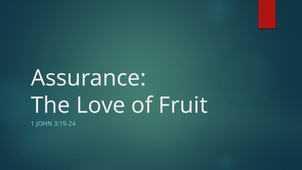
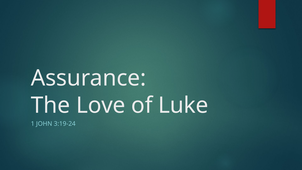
Fruit: Fruit -> Luke (183, 105)
